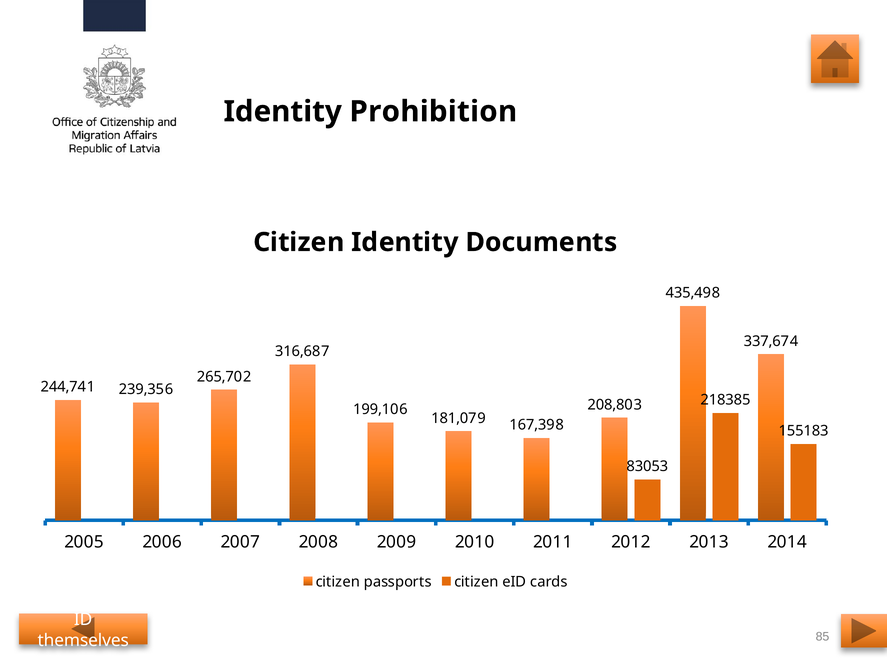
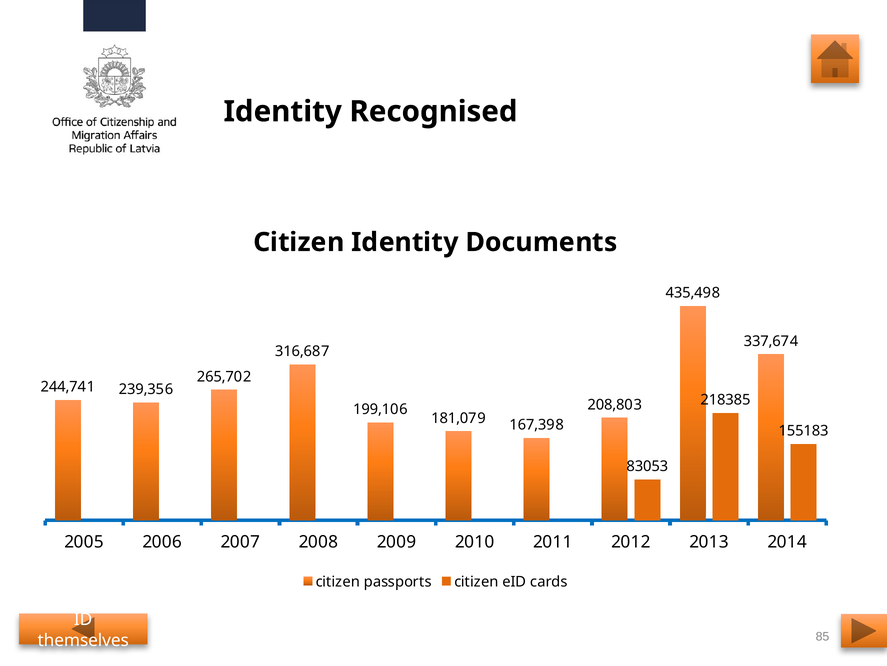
Prohibition: Prohibition -> Recognised (434, 111)
